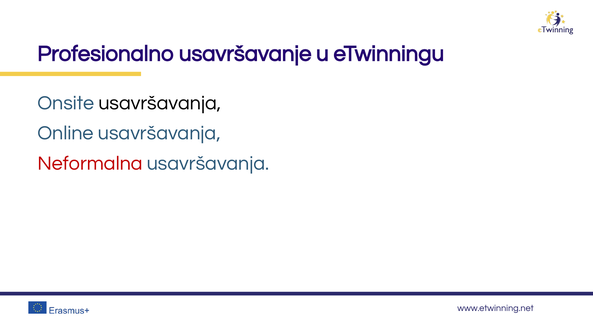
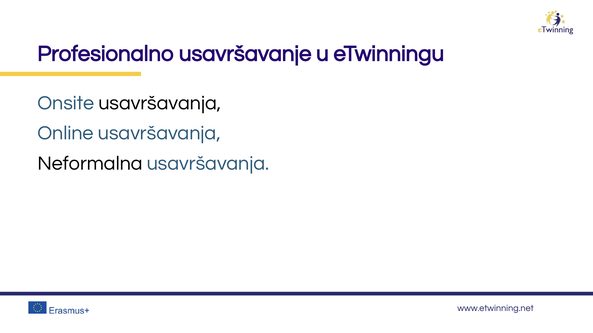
Neformalna colour: red -> black (90, 164)
